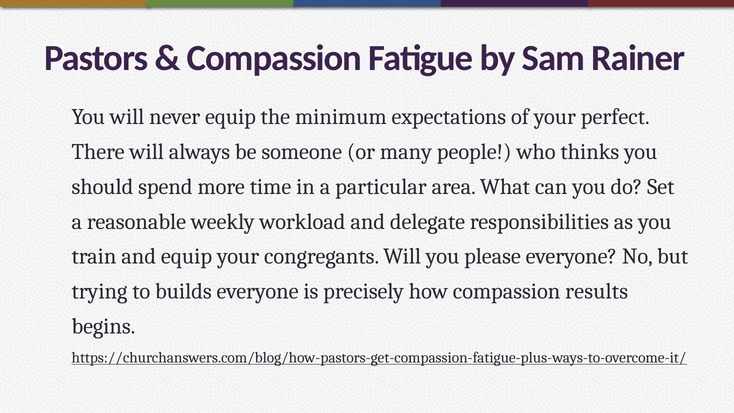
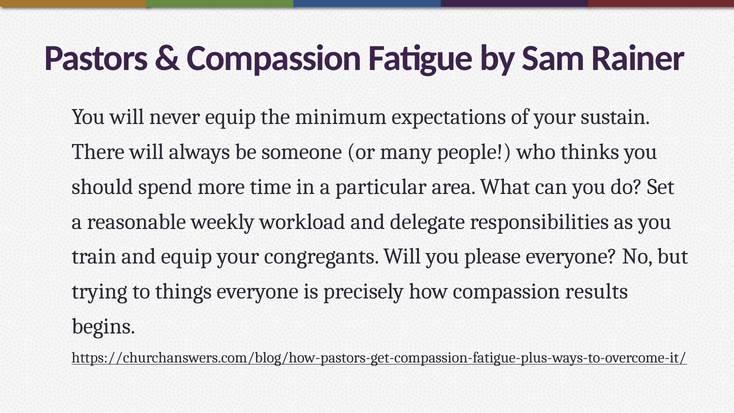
perfect: perfect -> sustain (615, 117)
builds: builds -> things (183, 291)
